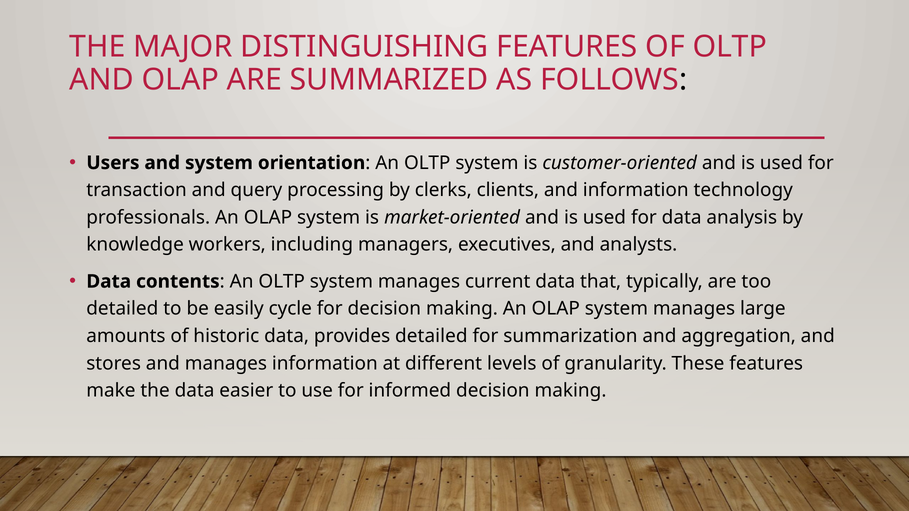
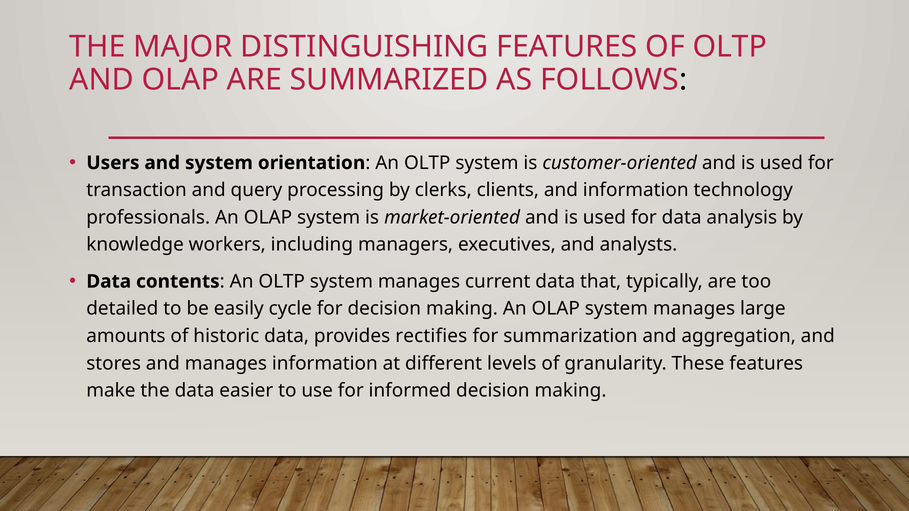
provides detailed: detailed -> rectifies (431, 336)
